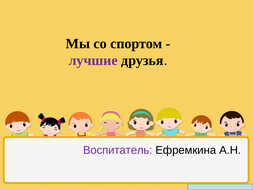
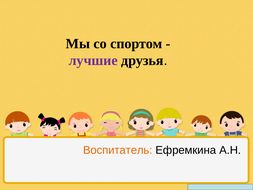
Воспитатель colour: purple -> orange (118, 150)
